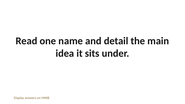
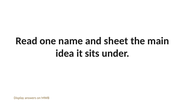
detail: detail -> sheet (116, 41)
